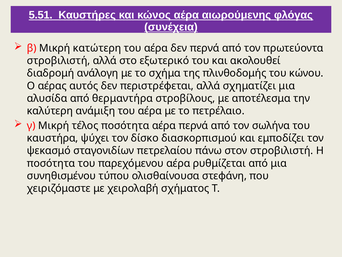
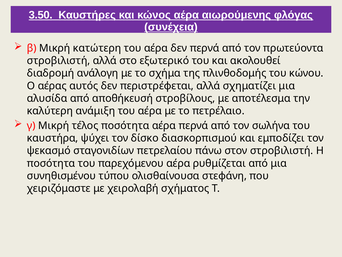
5.51: 5.51 -> 3.50 (41, 15)
θερμαντήρα: θερμαντήρα -> αποθήκευσή (123, 98)
